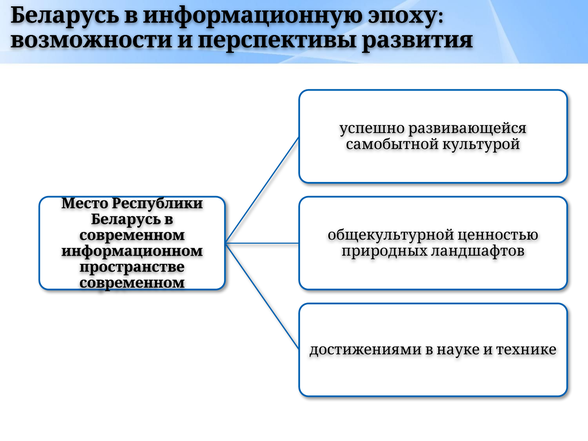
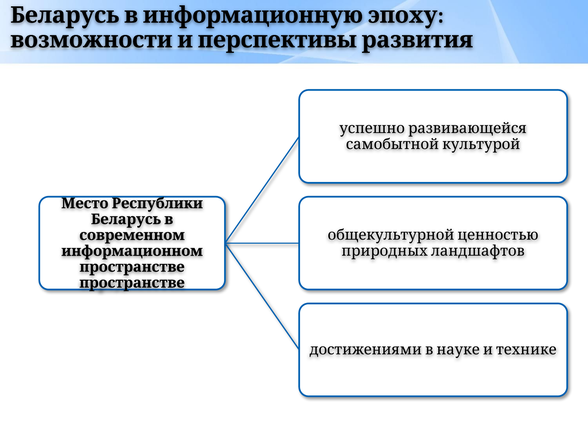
современном: современном -> пространстве (132, 283)
